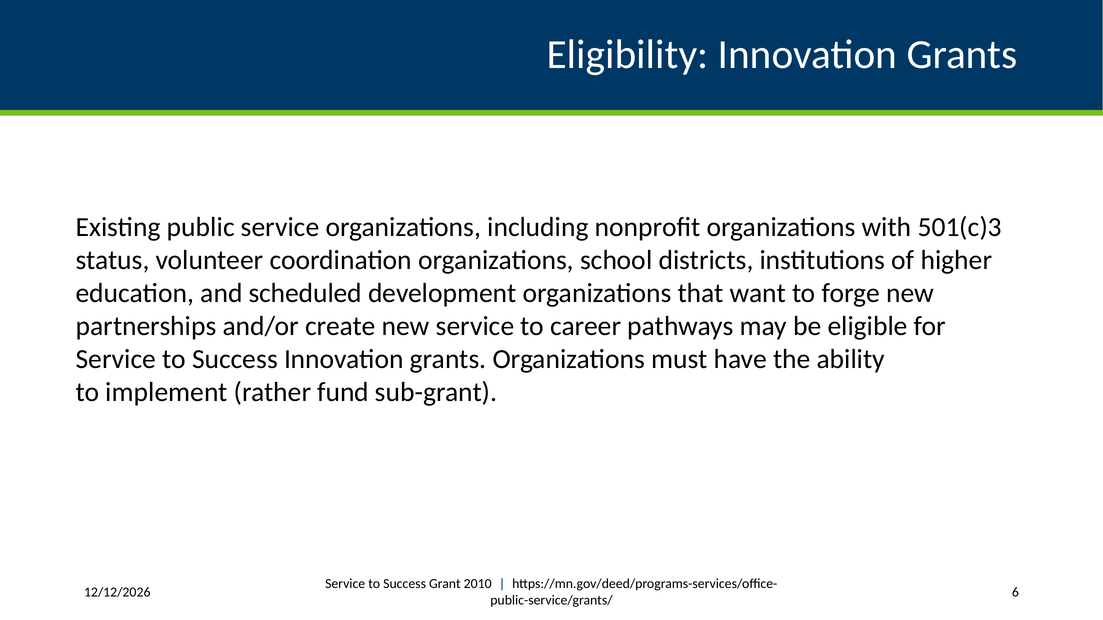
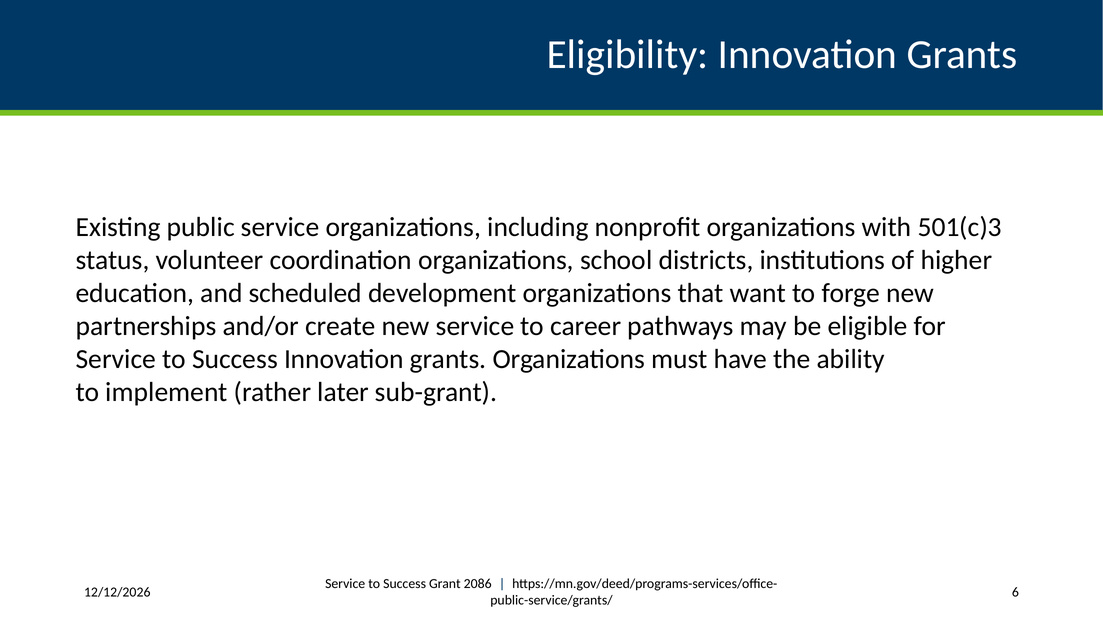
fund: fund -> later (343, 393)
2010: 2010 -> 2086 (478, 584)
